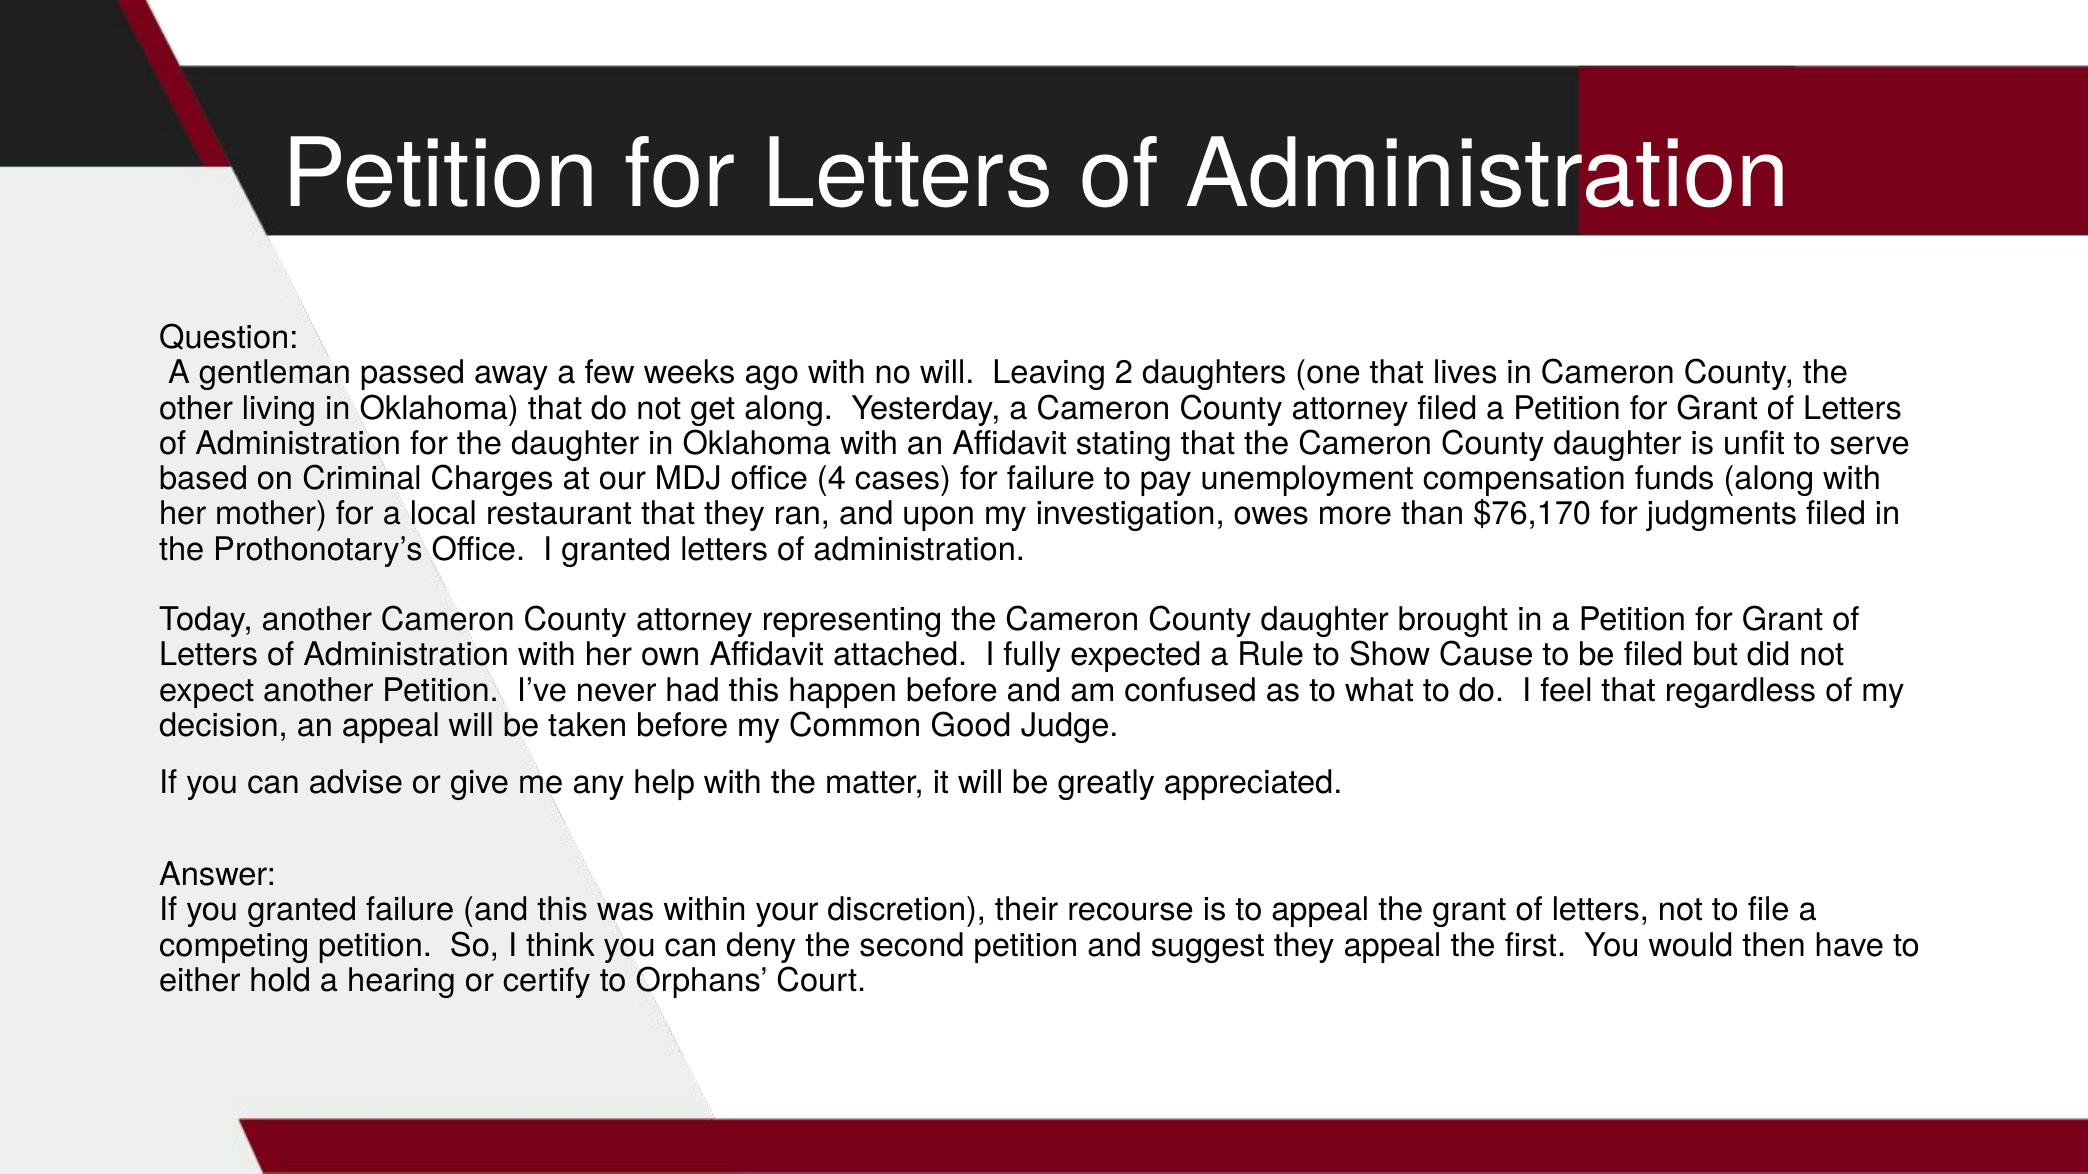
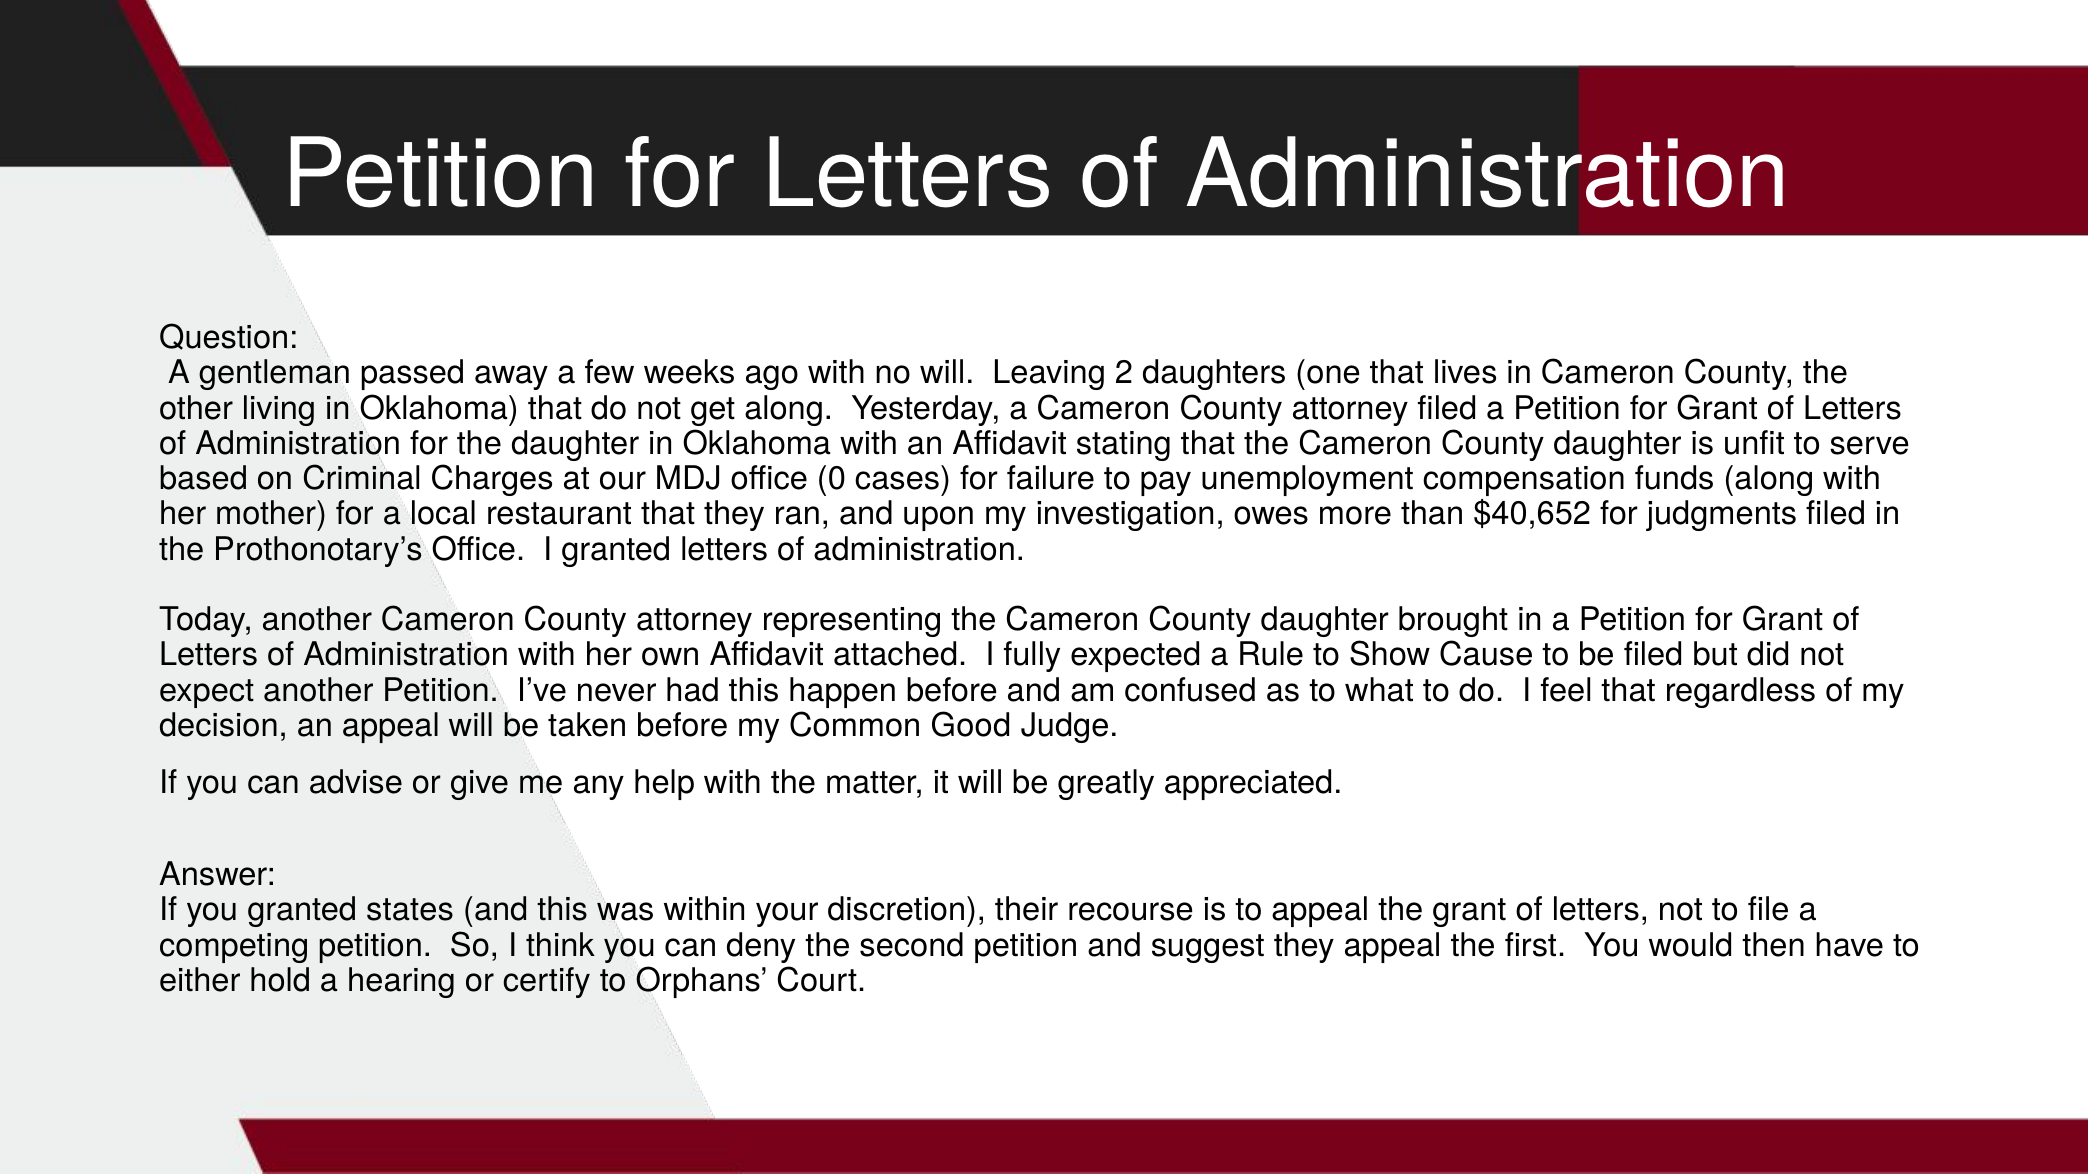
4: 4 -> 0 (831, 479)
$76,170: $76,170 -> $40,652 (1532, 514)
granted failure: failure -> states (410, 910)
